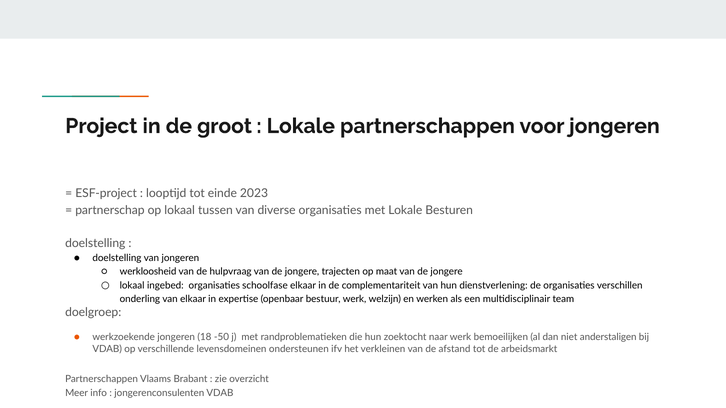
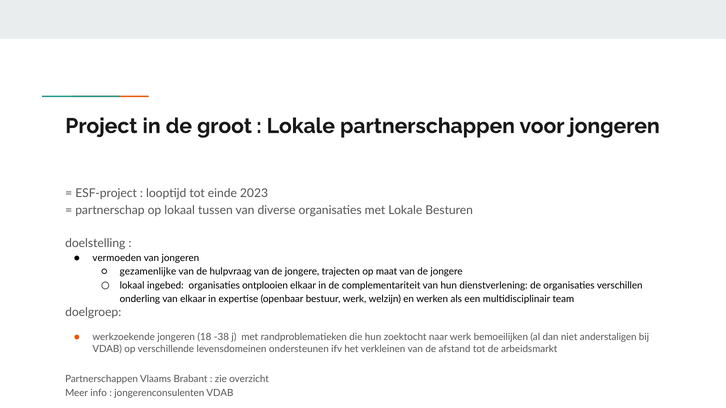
doelstelling: doelstelling -> vermoeden (117, 258)
werkloosheid: werkloosheid -> gezamenlijke (148, 272)
schoolfase: schoolfase -> ontplooien (265, 286)
-50: -50 -> -38 (221, 338)
